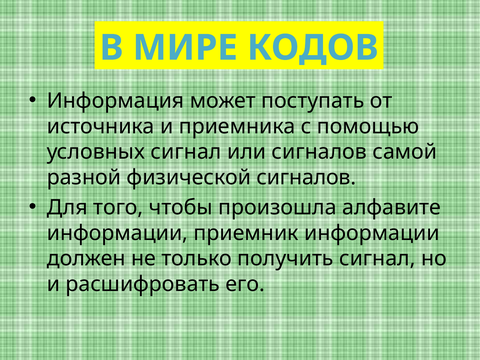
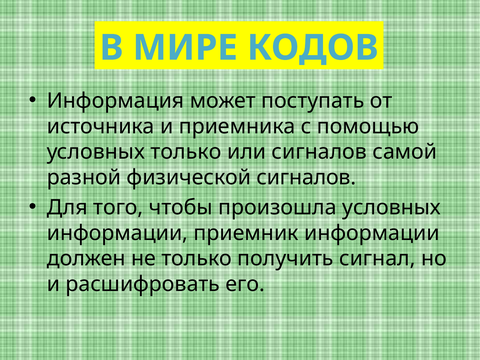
условных сигнал: сигнал -> только (186, 152)
произошла алфавите: алфавите -> условных (392, 207)
